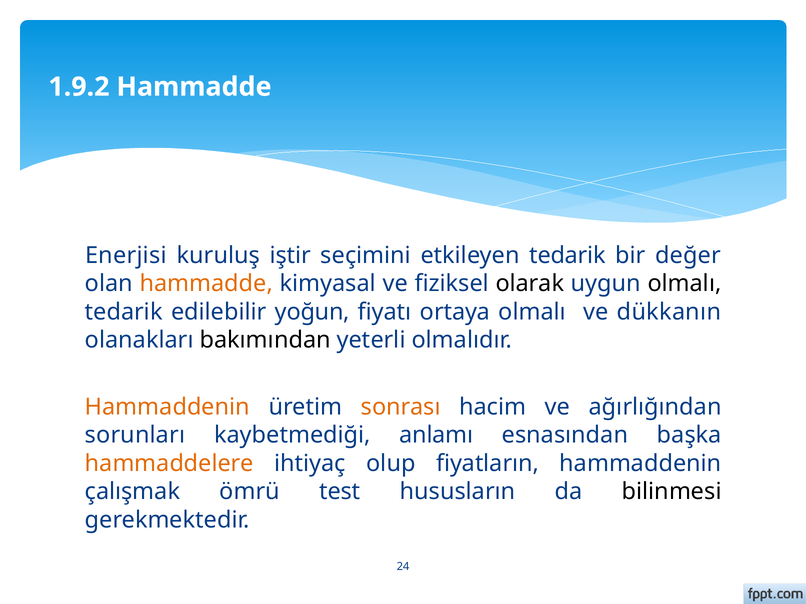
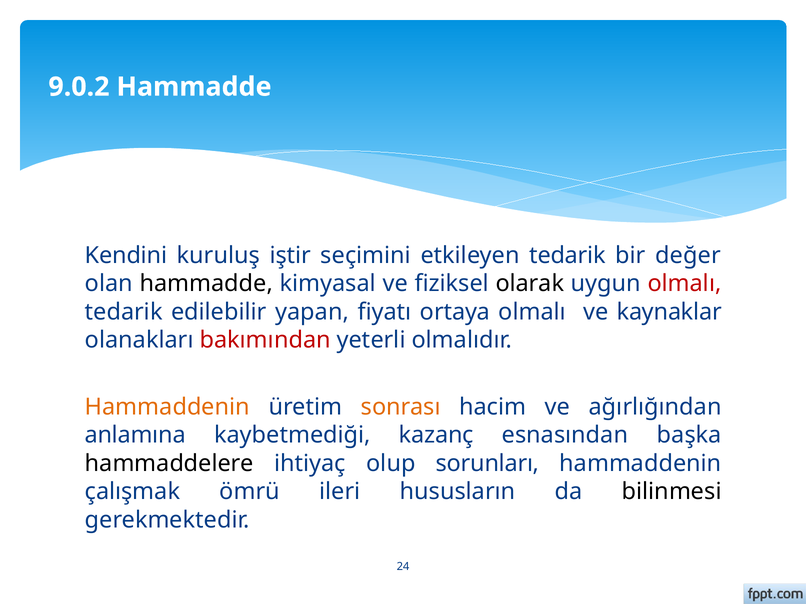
1.9.2: 1.9.2 -> 9.0.2 (79, 87)
Enerjisi: Enerjisi -> Kendini (126, 256)
hammadde colour: orange -> black (206, 284)
olmalı colour: black -> red (684, 284)
yoğun: yoğun -> yapan (312, 312)
dükkanın: dükkanın -> kaynaklar (669, 312)
bakımından colour: black -> red (265, 340)
sorunları: sorunları -> anlamına (135, 436)
anlamı: anlamı -> kazanç (436, 436)
hammaddelere colour: orange -> black (169, 464)
fiyatların: fiyatların -> sorunları (488, 464)
test: test -> ileri (340, 492)
